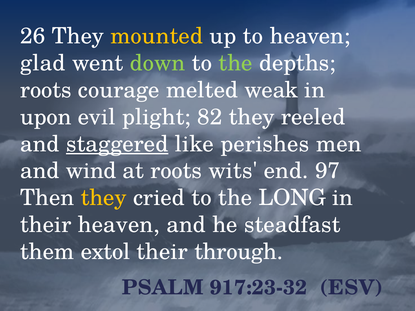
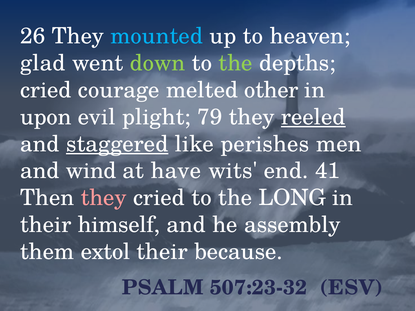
mounted colour: yellow -> light blue (157, 36)
roots: roots -> cried (46, 90)
weak: weak -> other (271, 90)
82: 82 -> 79 (210, 117)
reeled underline: none -> present (313, 117)
at roots: roots -> have (176, 171)
97: 97 -> 41 (328, 171)
they colour: yellow -> pink (104, 198)
their heaven: heaven -> himself (119, 225)
steadfast: steadfast -> assembly (292, 225)
through: through -> because (239, 252)
917:23-32: 917:23-32 -> 507:23-32 (259, 288)
